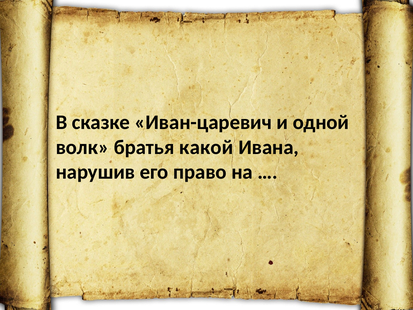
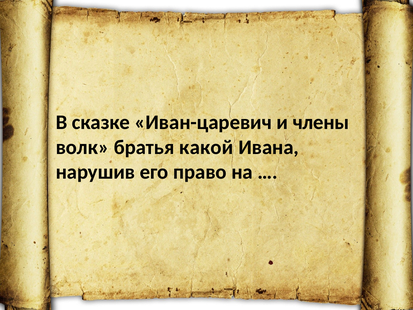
одной: одной -> члены (321, 122)
